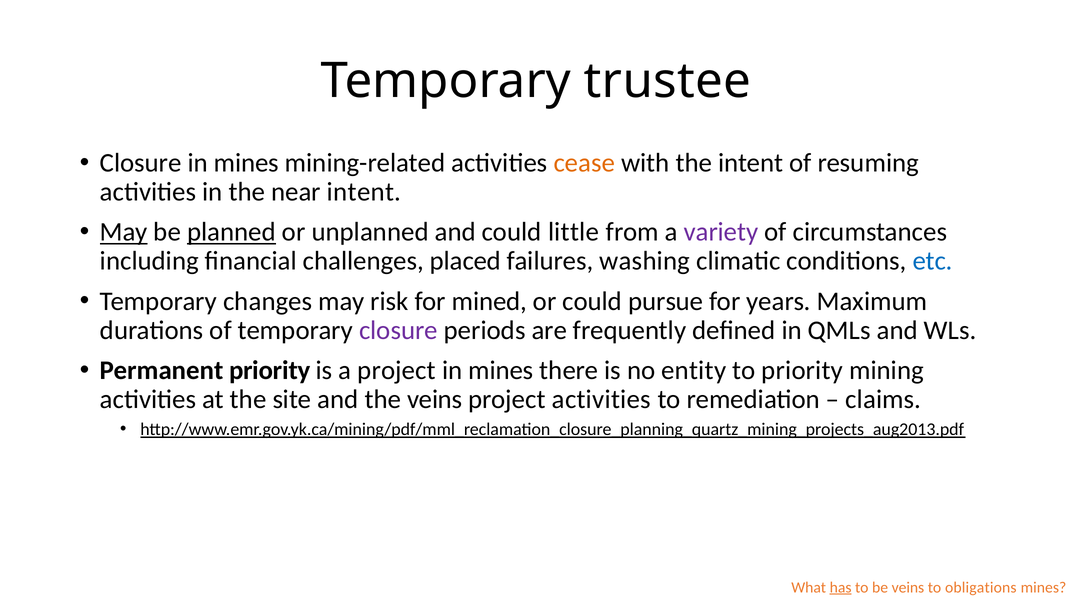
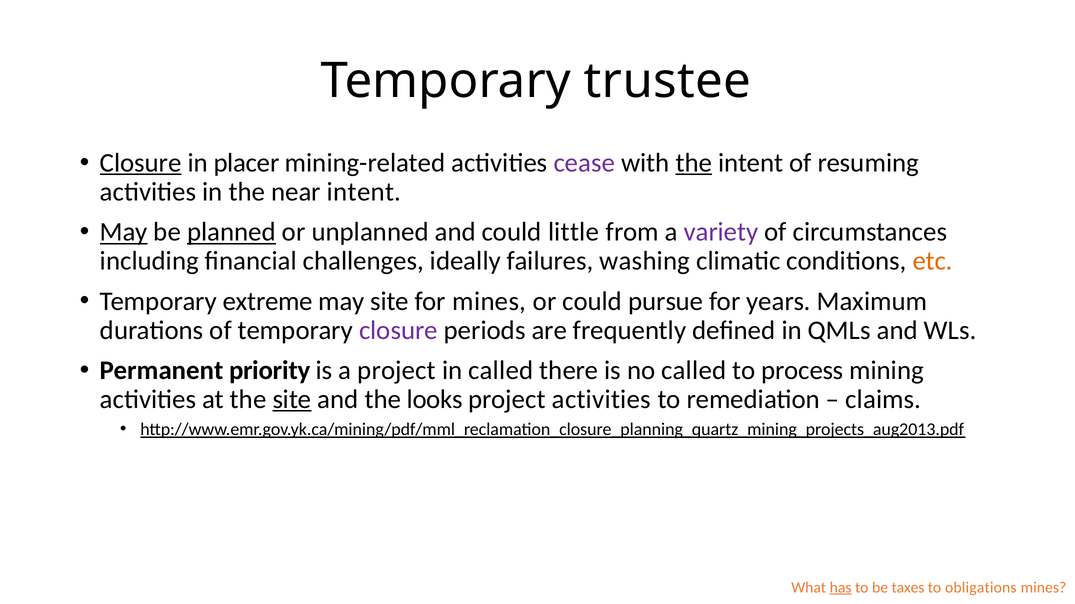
Closure underline: none -> present (141, 163)
mines: mines -> placer (246, 163)
cease colour: orange -> purple (584, 163)
the underline: none -> present (694, 163)
placed: placed -> ideally (465, 261)
etc colour: blue -> orange (933, 261)
changes: changes -> extreme (268, 301)
may risk: risk -> site (390, 301)
for mined: mined -> mines (489, 301)
mines: mines -> called (501, 371)
no entity: entity -> called (694, 371)
to priority: priority -> process (802, 371)
site underline: none -> present (292, 400)
the veins: veins -> looks (435, 400)
be veins: veins -> taxes (908, 588)
